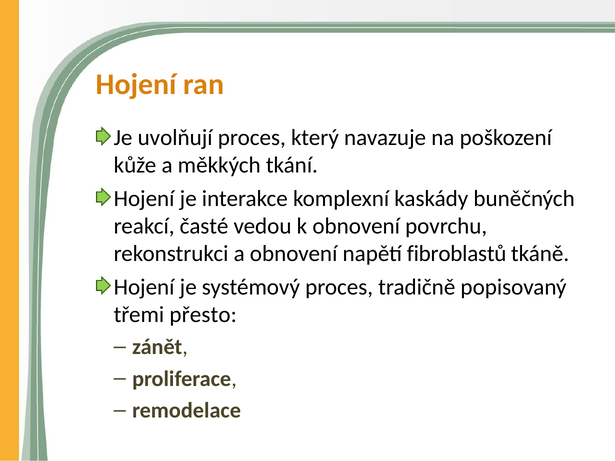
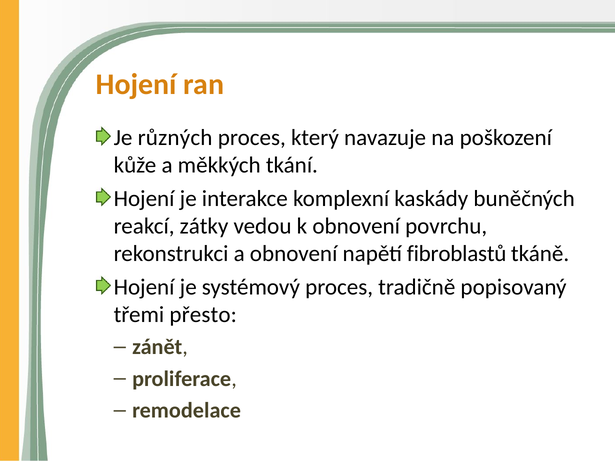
uvolňují: uvolňují -> různých (175, 138)
časté: časté -> zátky (204, 226)
